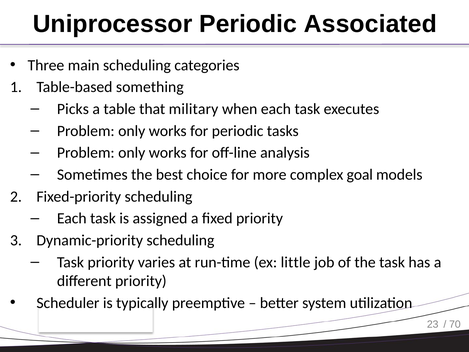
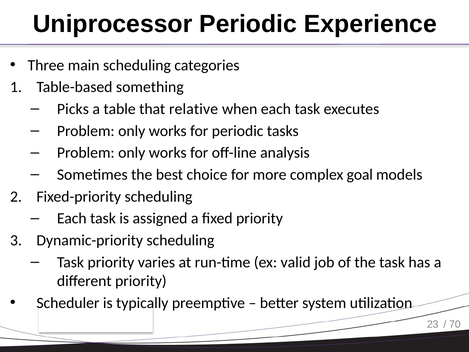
Associated: Associated -> Experience (370, 24)
military: military -> relative (194, 109)
little: little -> valid (296, 262)
